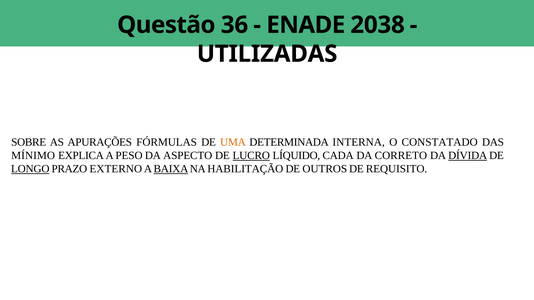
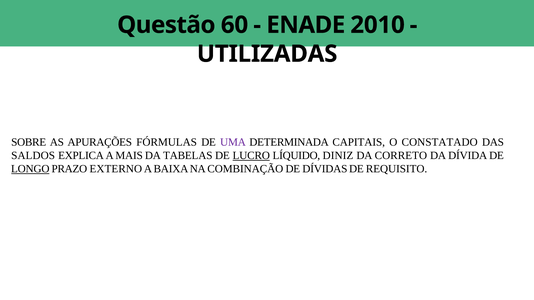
36: 36 -> 60 (235, 25)
2038: 2038 -> 2010 (378, 25)
UMA colour: orange -> purple (233, 142)
INTERNA: INTERNA -> CAPITAIS (359, 142)
MÍNIMO: MÍNIMO -> SALDOS (33, 156)
PESO: PESO -> MAIS (129, 156)
ASPECTO: ASPECTO -> TABELAS (188, 156)
CADA: CADA -> DINIZ (338, 156)
DÍVIDA underline: present -> none (468, 156)
BAIXA underline: present -> none (171, 169)
HABILITAÇÃO: HABILITAÇÃO -> COMBINAÇÃO (245, 169)
OUTROS: OUTROS -> DÍVIDAS (325, 169)
